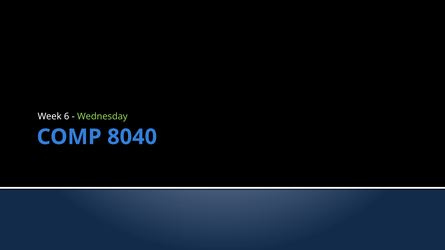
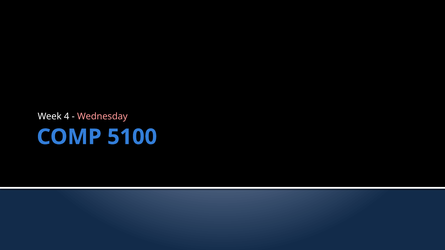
6: 6 -> 4 (67, 117)
Wednesday colour: light green -> pink (102, 117)
8040: 8040 -> 5100 (132, 137)
